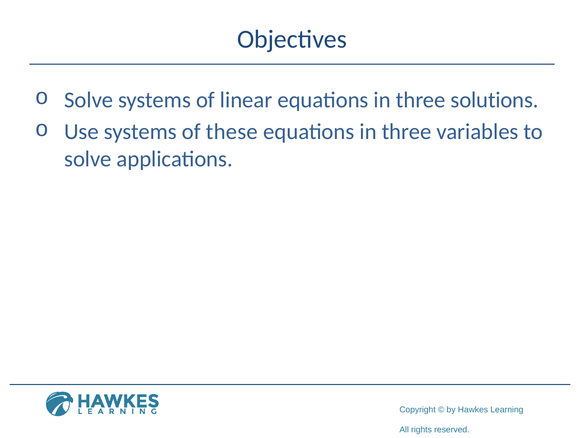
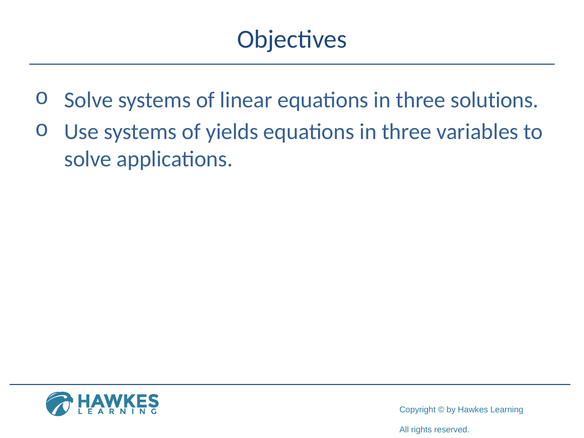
these: these -> yields (232, 132)
